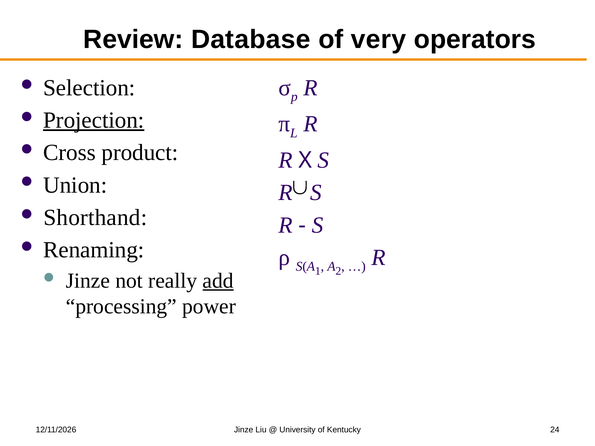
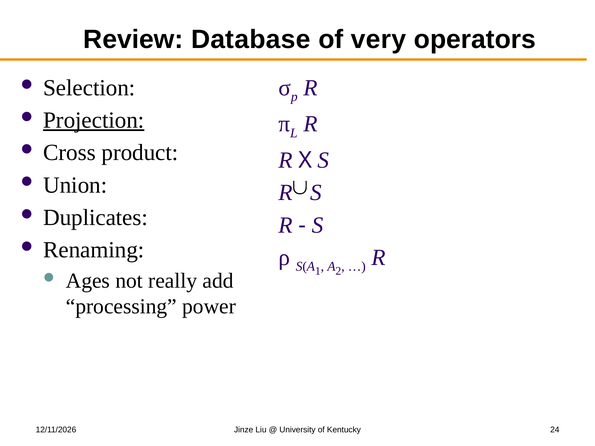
Shorthand: Shorthand -> Duplicates (95, 218)
Jinze: Jinze -> Ages (88, 281)
add underline: present -> none (218, 281)
